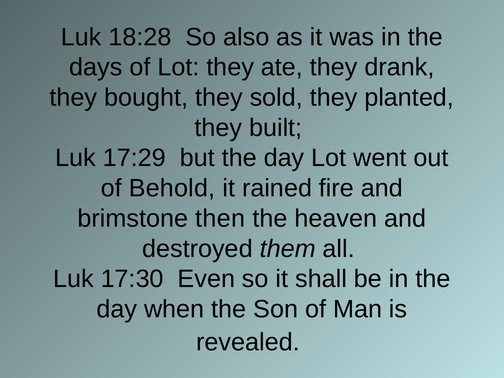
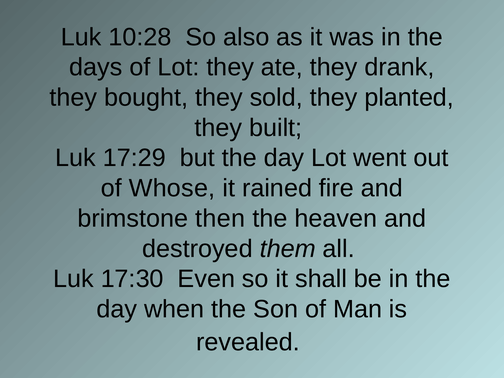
18:28: 18:28 -> 10:28 (140, 37)
Behold: Behold -> Whose (172, 188)
